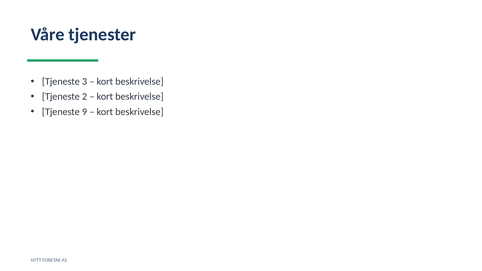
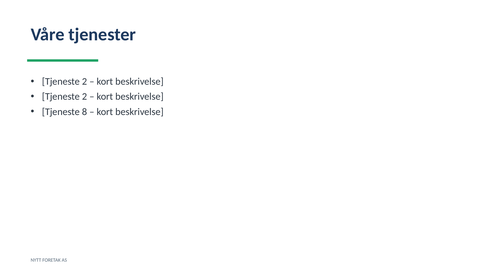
3: 3 -> 2 (85, 82)
9: 9 -> 8 (85, 112)
